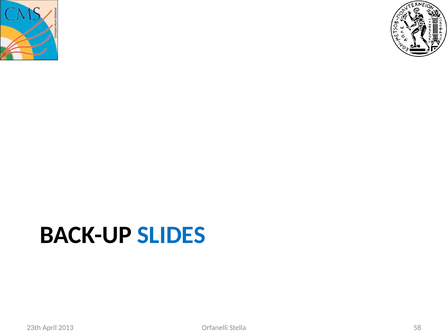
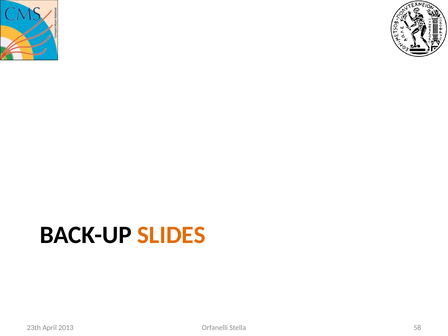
SLIDES colour: blue -> orange (171, 235)
